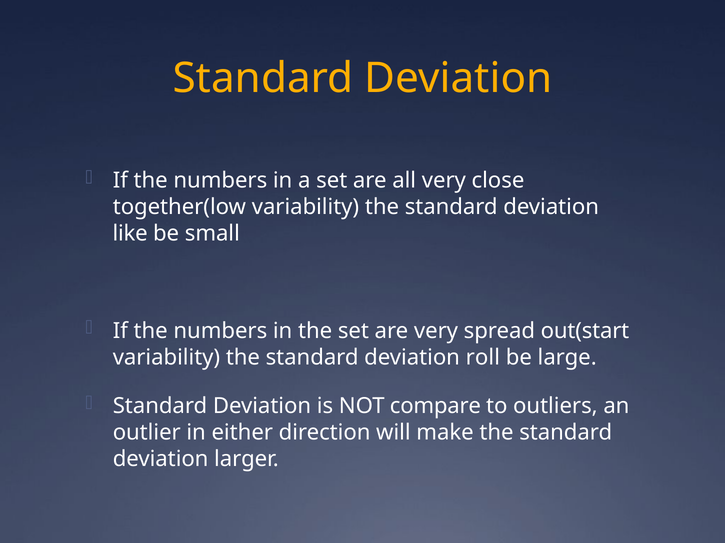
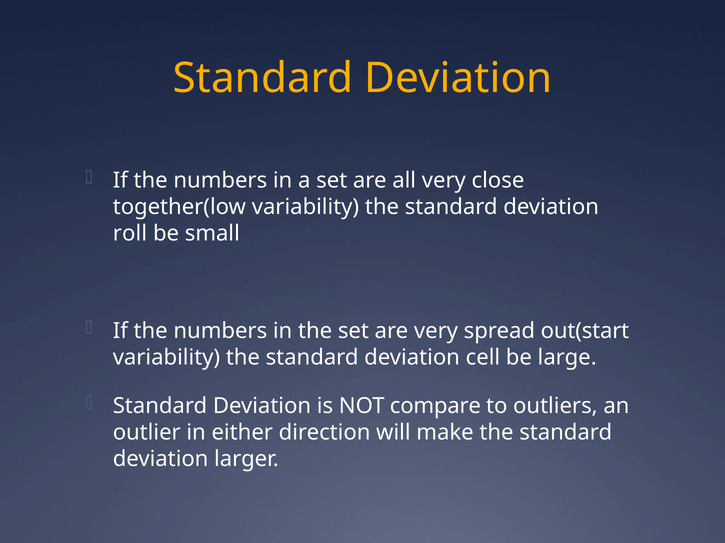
like: like -> roll (130, 234)
roll: roll -> cell (483, 358)
